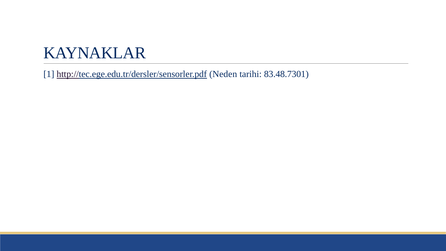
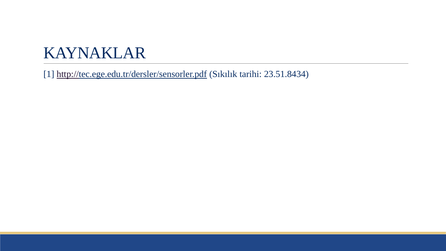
Neden: Neden -> Sıkılık (223, 74)
83.48.7301: 83.48.7301 -> 23.51.8434 (286, 74)
